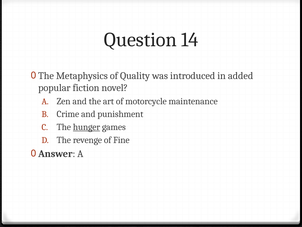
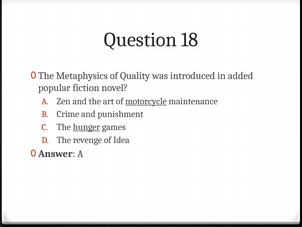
14: 14 -> 18 (190, 40)
motorcycle underline: none -> present (146, 101)
Fine: Fine -> Idea (121, 140)
